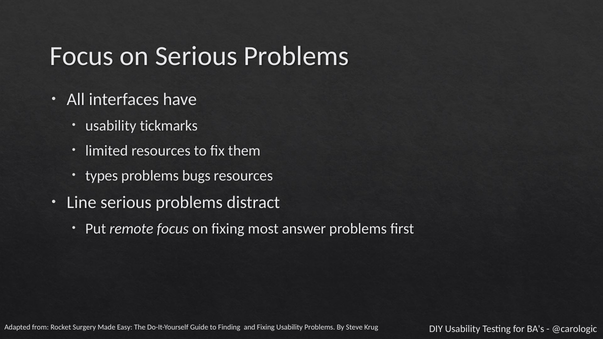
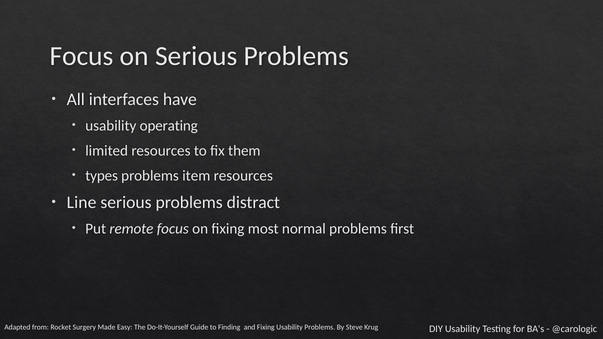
tickmarks: tickmarks -> operating (169, 126)
bugs: bugs -> item (196, 176)
answer: answer -> normal (304, 229)
